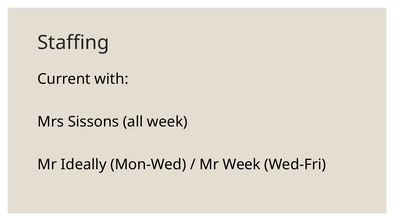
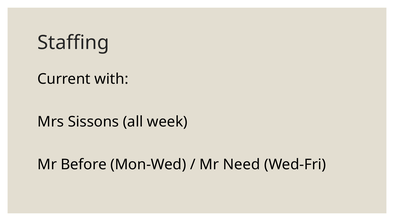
Ideally: Ideally -> Before (84, 165)
Mr Week: Week -> Need (241, 165)
